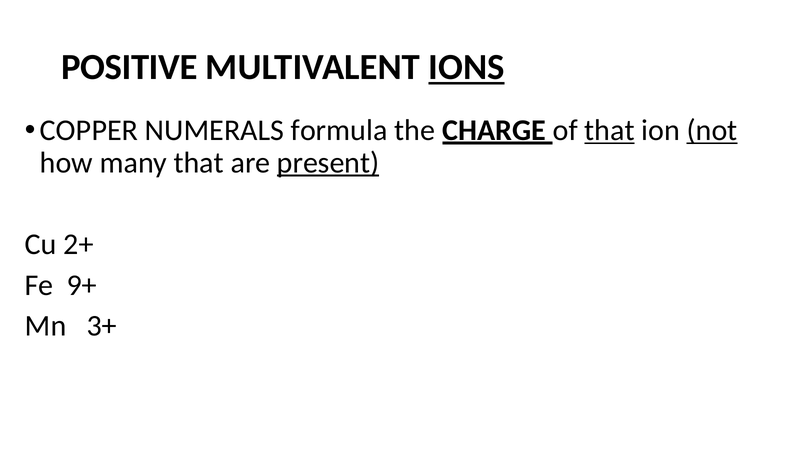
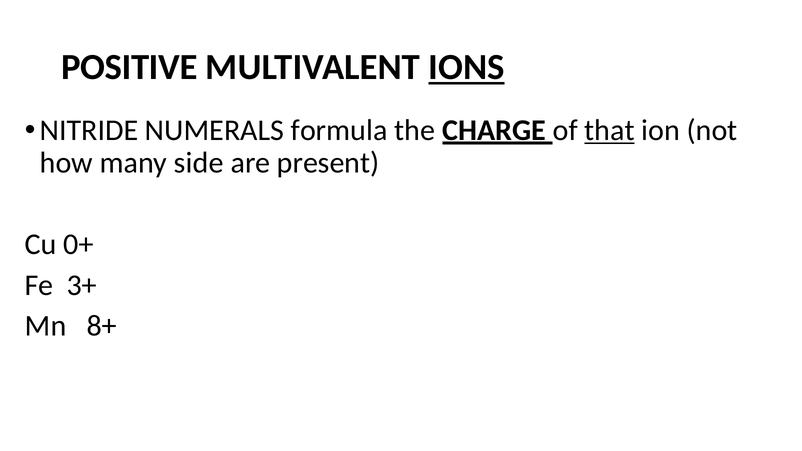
COPPER: COPPER -> NITRIDE (89, 130)
not underline: present -> none (712, 130)
many that: that -> side (199, 163)
present underline: present -> none (328, 163)
2+: 2+ -> 0+ (78, 244)
9+: 9+ -> 3+ (82, 285)
3+: 3+ -> 8+ (102, 326)
